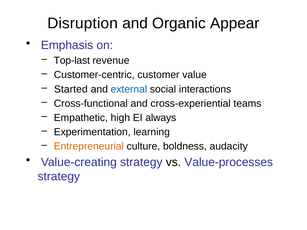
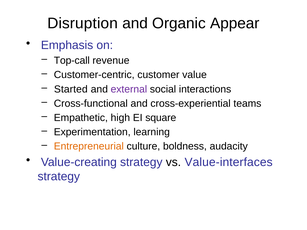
Top-last: Top-last -> Top-call (72, 61)
external colour: blue -> purple (129, 89)
always: always -> square (161, 118)
Value-processes: Value-processes -> Value-interfaces (229, 162)
